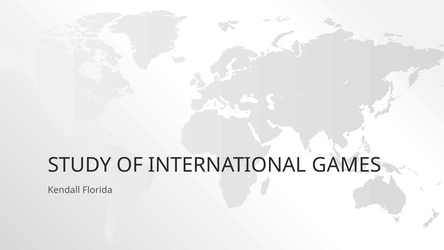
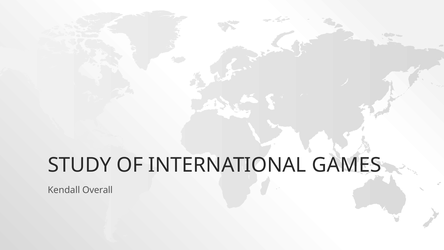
Florida: Florida -> Overall (98, 190)
